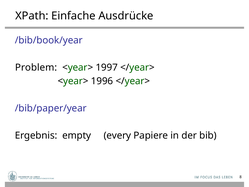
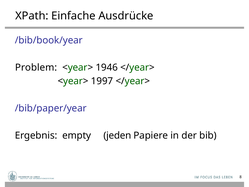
1997: 1997 -> 1946 (107, 67)
1996: 1996 -> 1997 (102, 81)
every: every -> jeden (117, 135)
